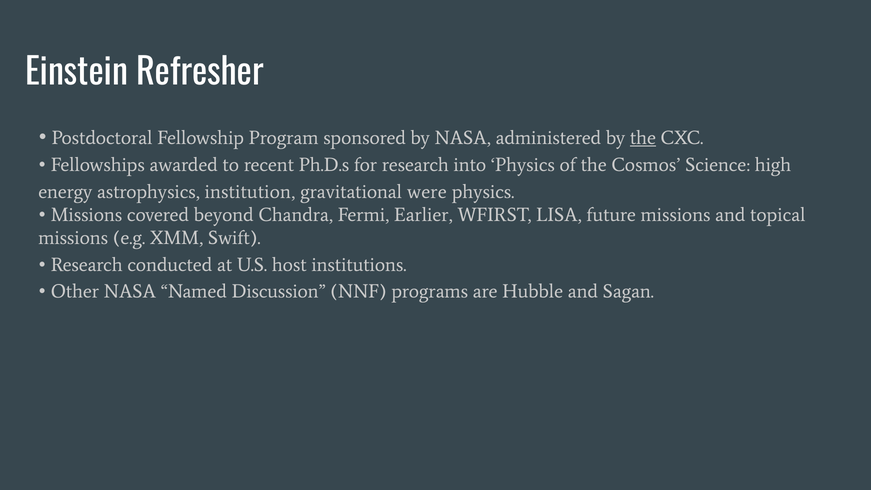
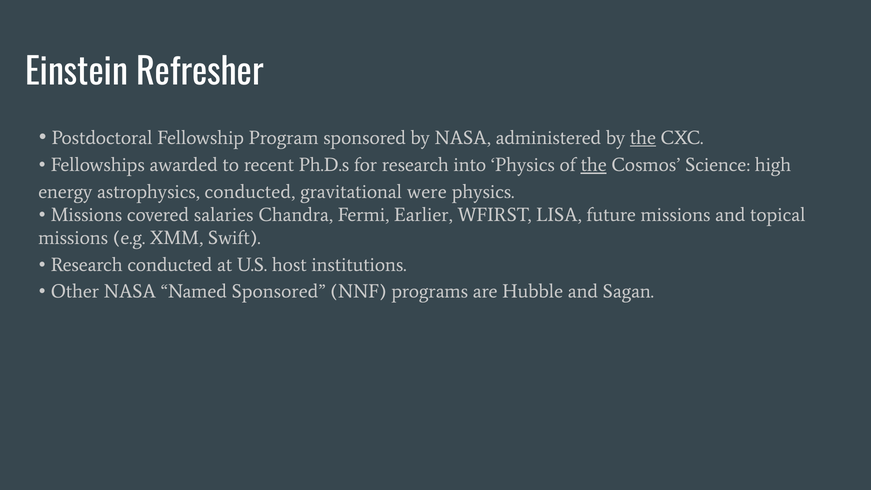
the underline: none -> present (594, 165)
astrophysics institution: institution -> conducted (250, 192)
beyond: beyond -> salaries (224, 215)
Named Discussion: Discussion -> Sponsored (279, 291)
